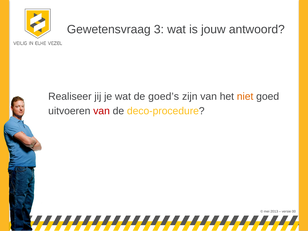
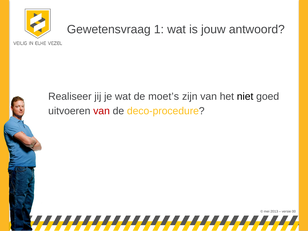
3: 3 -> 1 (159, 29)
goed’s: goed’s -> moet’s (164, 97)
niet colour: orange -> black (245, 97)
